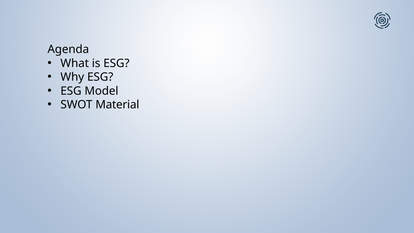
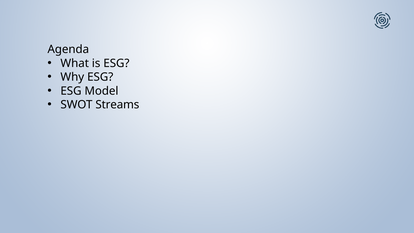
Material: Material -> Streams (117, 105)
